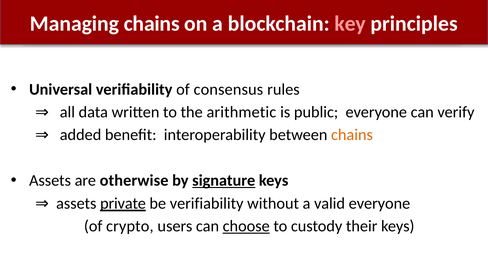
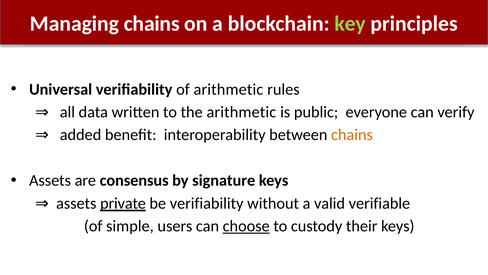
key colour: pink -> light green (350, 24)
of consensus: consensus -> arithmetic (228, 89)
otherwise: otherwise -> consensus (134, 180)
signature underline: present -> none (224, 180)
valid everyone: everyone -> verifiable (379, 203)
crypto: crypto -> simple (130, 226)
